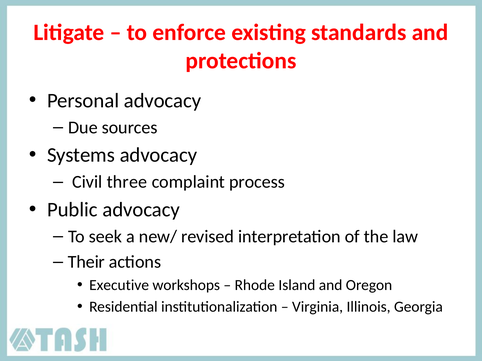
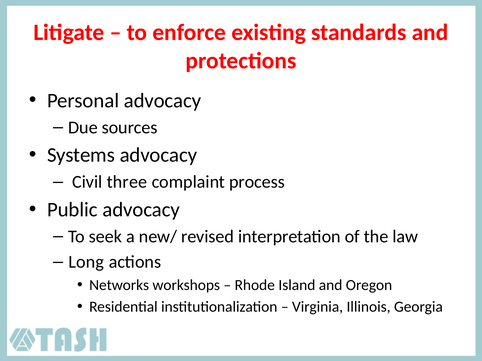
Their: Their -> Long (86, 262)
Executive: Executive -> Networks (119, 285)
